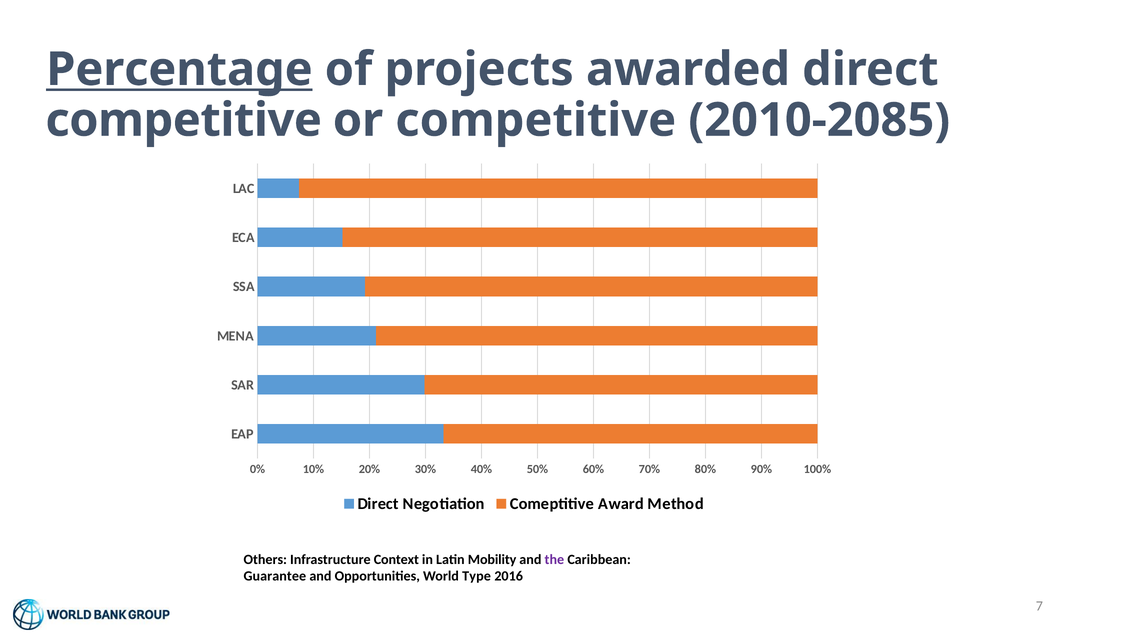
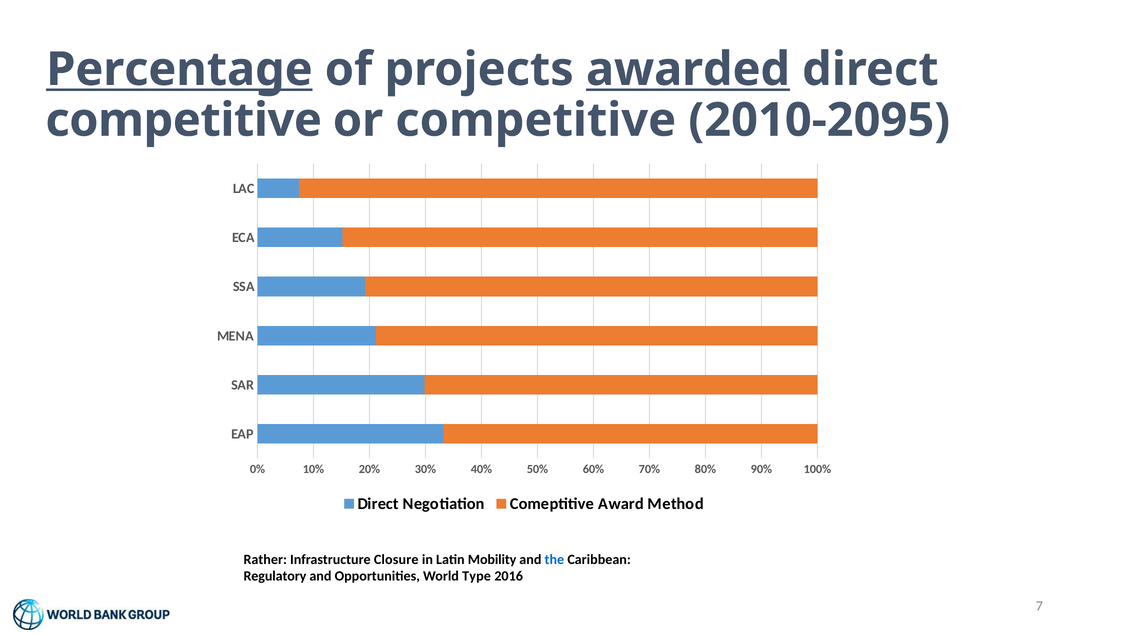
awarded underline: none -> present (688, 69)
2010-2085: 2010-2085 -> 2010-2095 (819, 120)
Others: Others -> Rather (265, 559)
Context: Context -> Closure (396, 559)
the colour: purple -> blue (554, 559)
Guarantee: Guarantee -> Regulatory (275, 576)
